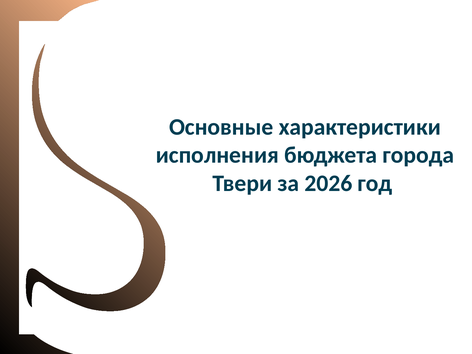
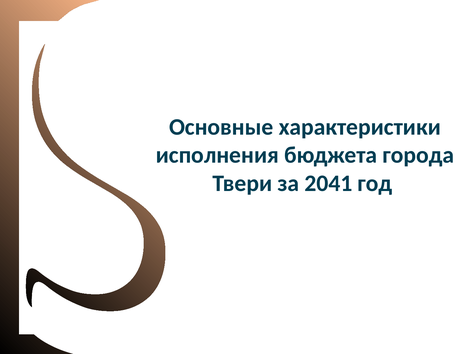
2026: 2026 -> 2041 (328, 184)
